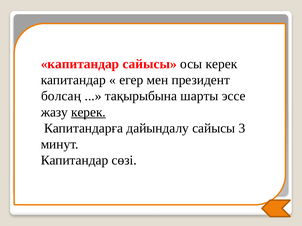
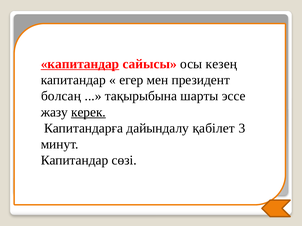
капитандар underline: none -> present (80, 64)
осы керек: керек -> кезең (221, 64)
дайындалу сайысы: сайысы -> қабілет (214, 128)
